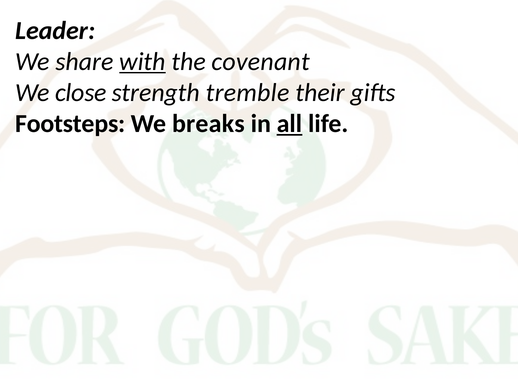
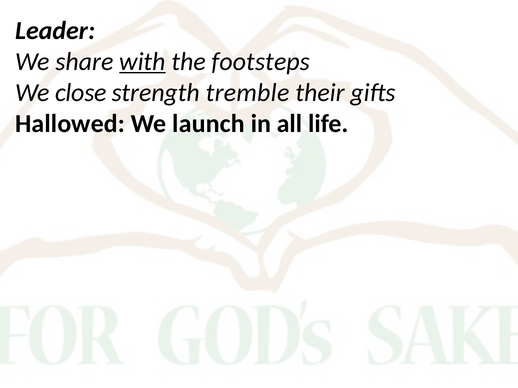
covenant: covenant -> footsteps (261, 62)
Footsteps: Footsteps -> Hallowed (70, 124)
breaks: breaks -> launch (208, 124)
all underline: present -> none (290, 124)
